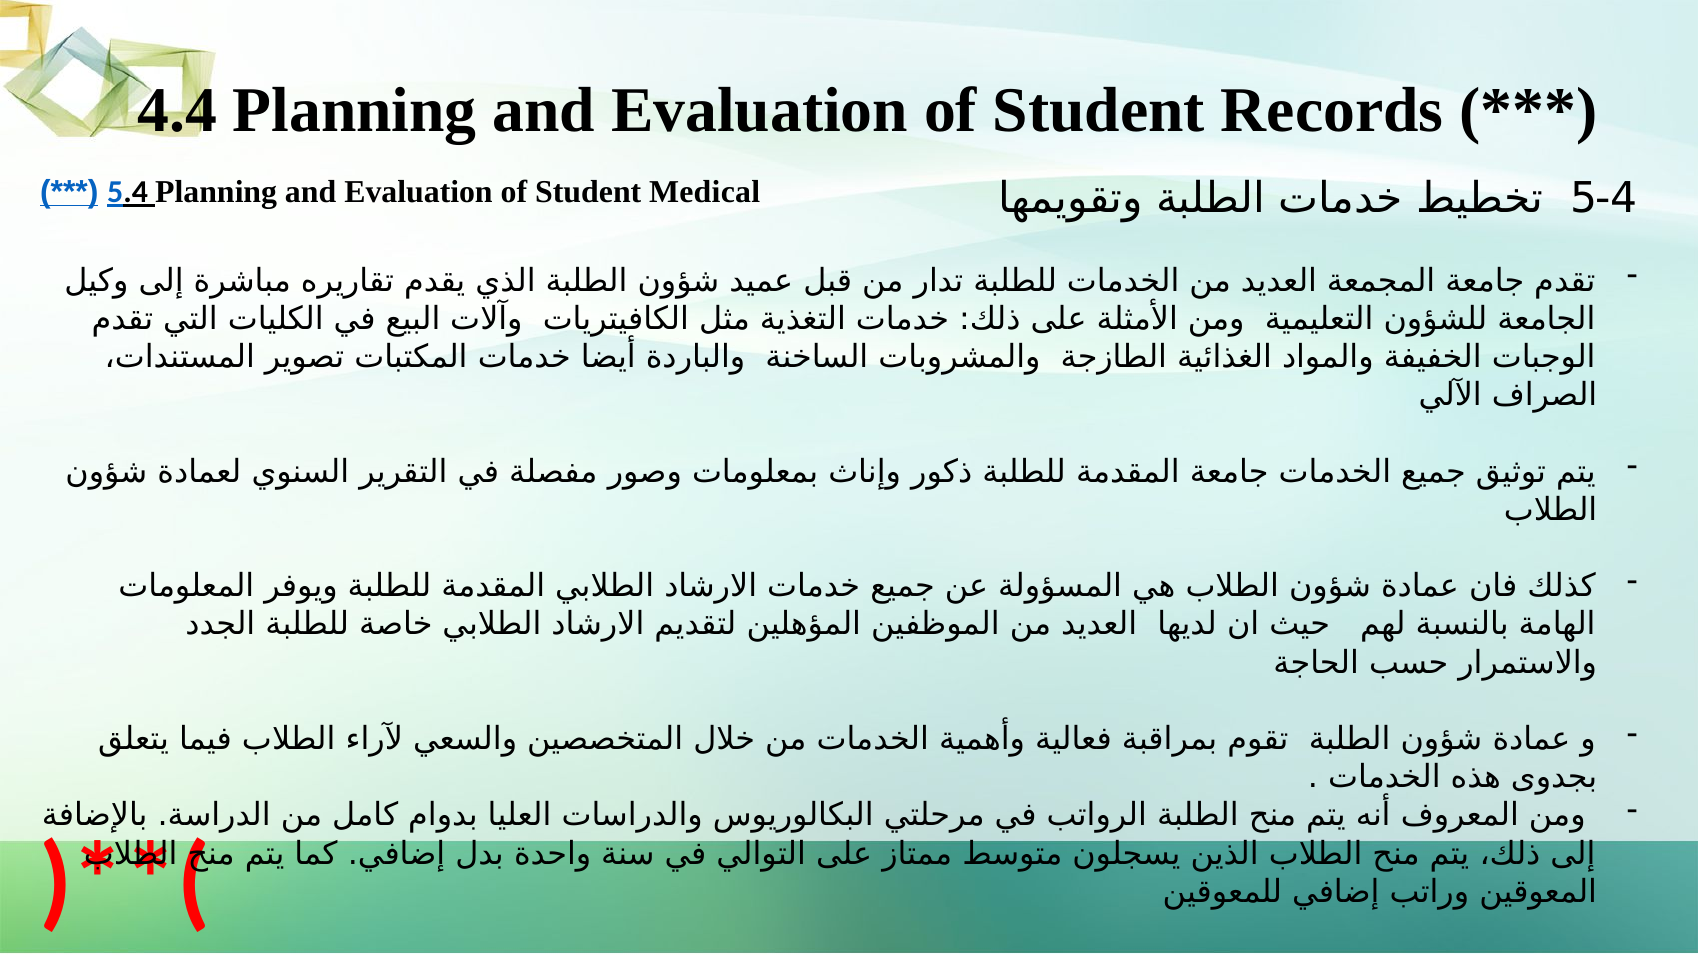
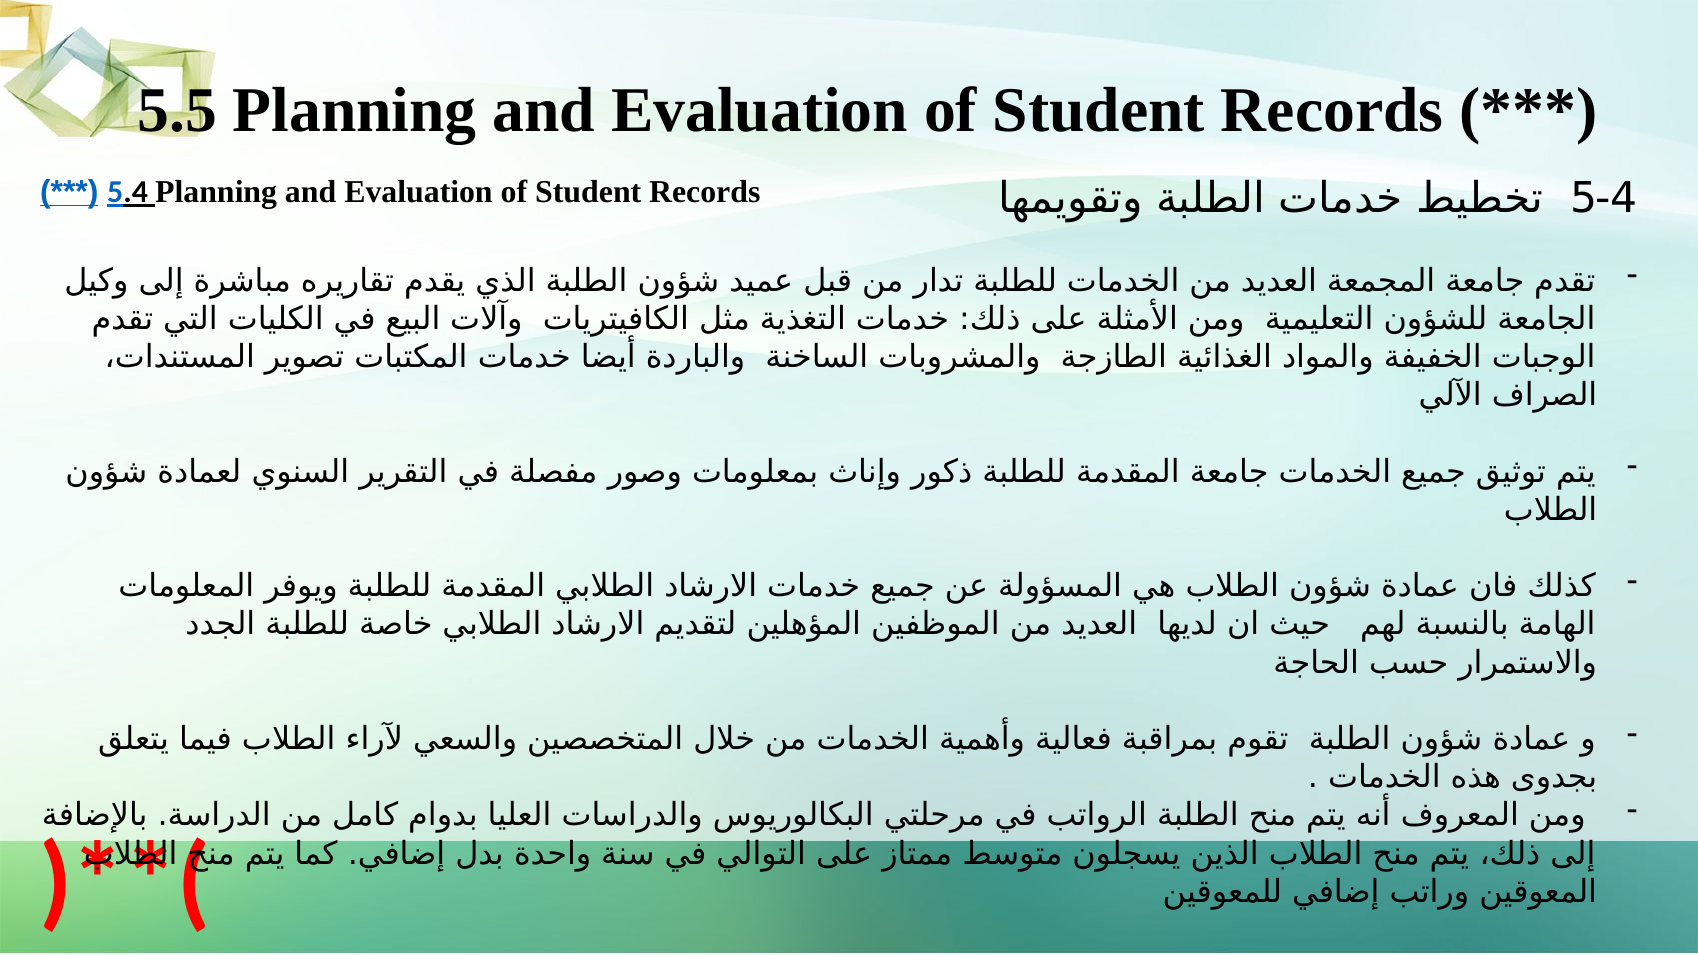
4.4: 4.4 -> 5.5 (177, 110)
Medical: Medical -> Records (705, 192)
